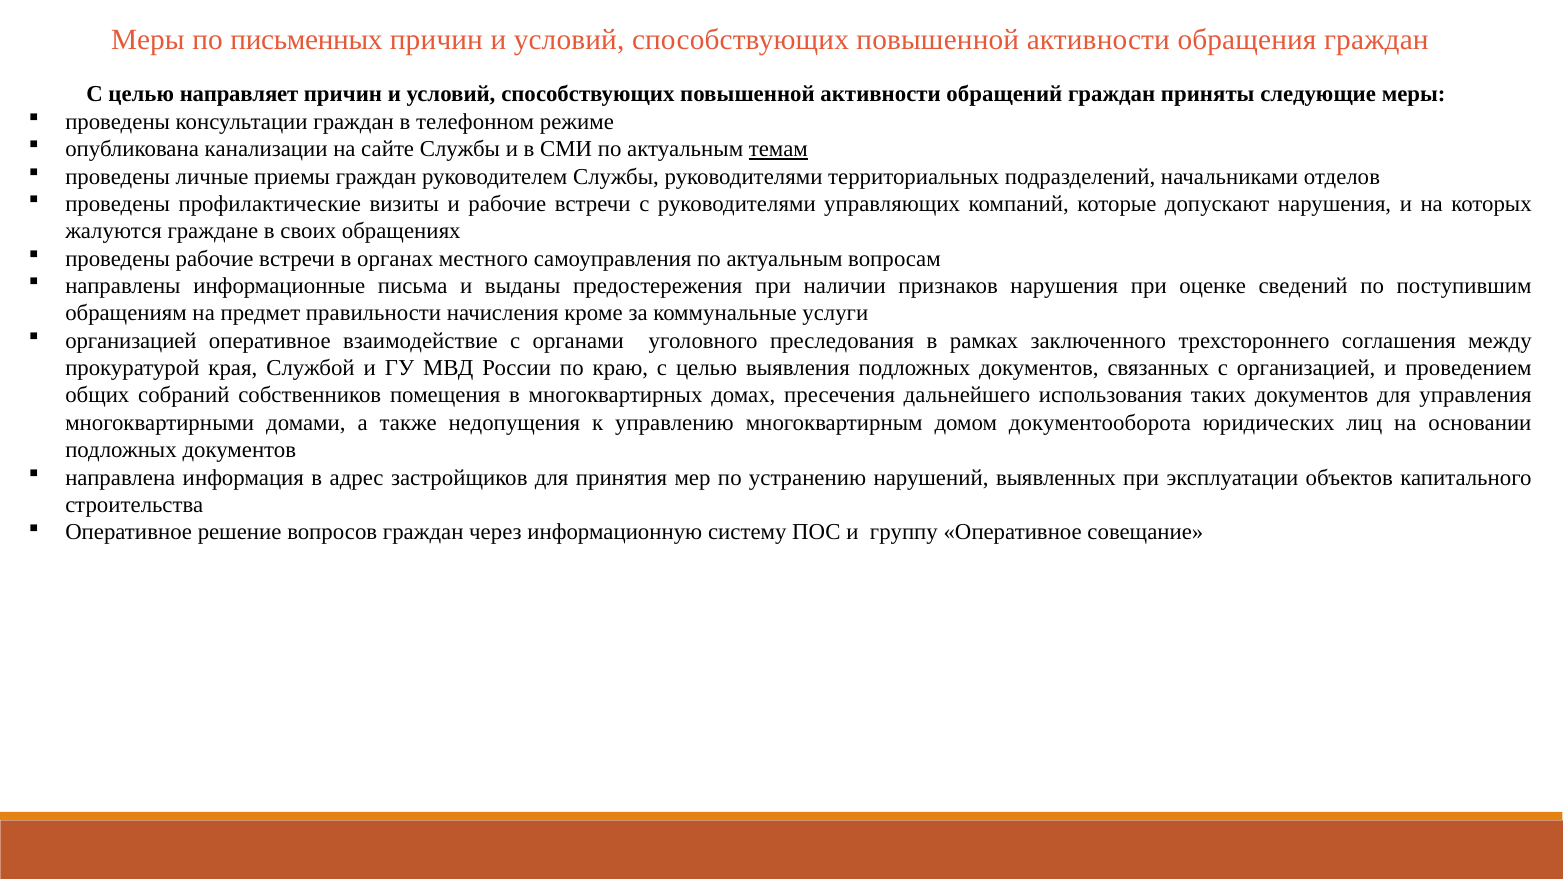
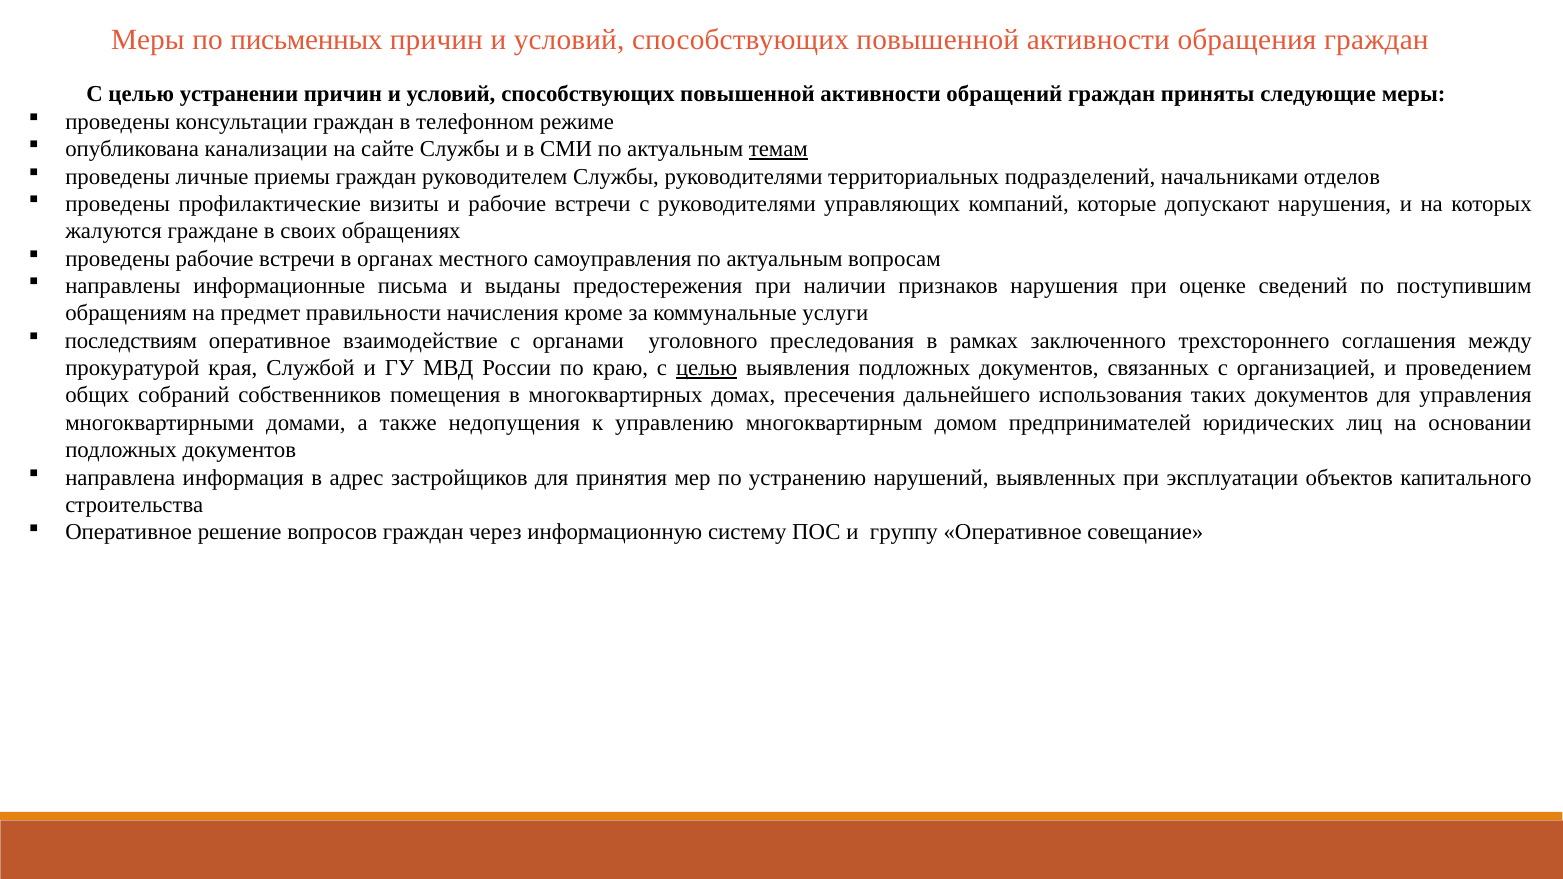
направляет: направляет -> устранении (239, 94)
организацией: организацией -> последствиям (131, 341)
целью underline: none -> present (707, 368)
документооборота: документооборота -> предпринимателей (1100, 423)
